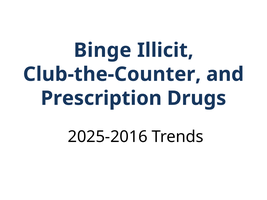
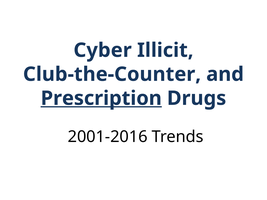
Binge: Binge -> Cyber (103, 50)
Prescription underline: none -> present (101, 98)
2025-2016: 2025-2016 -> 2001-2016 (108, 137)
